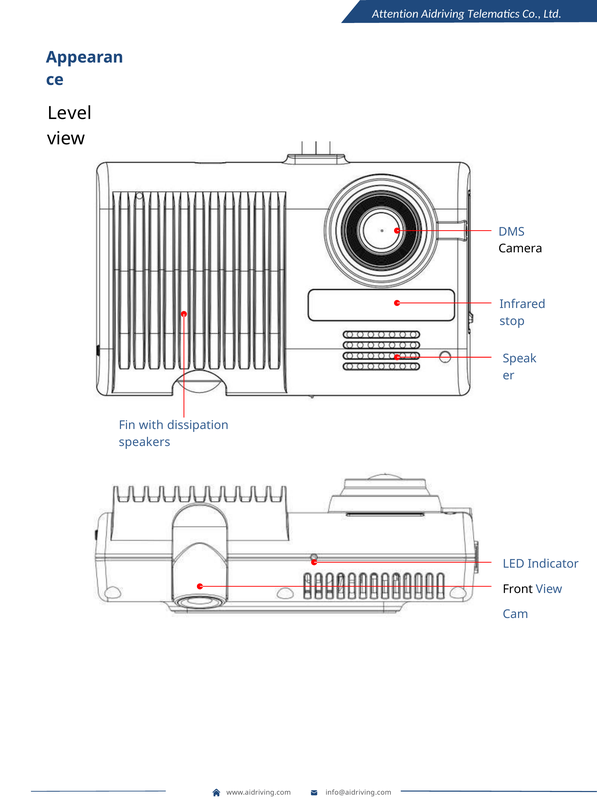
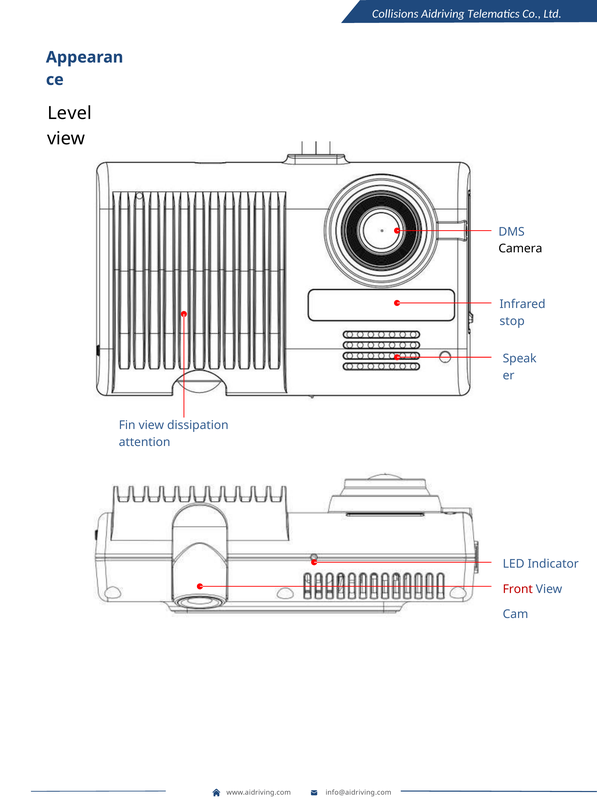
Attention: Attention -> Collisions (395, 14)
Fin with: with -> view (151, 425)
speakers: speakers -> attention (145, 442)
Front colour: black -> red (518, 589)
